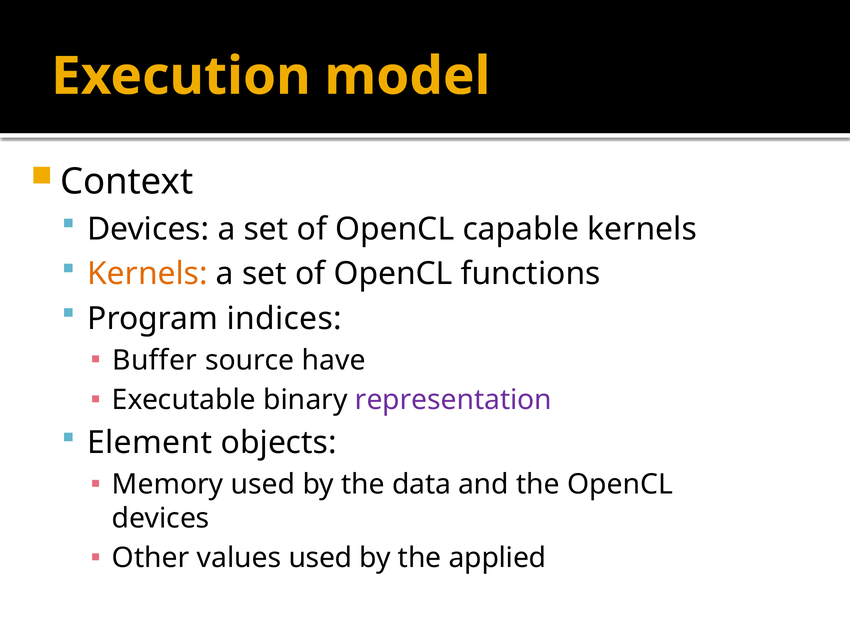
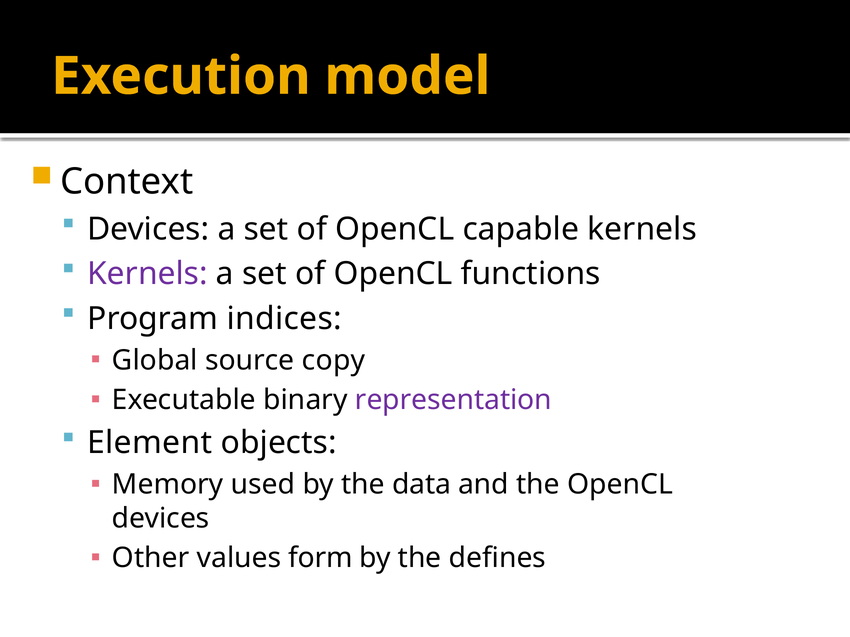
Kernels colour: orange -> purple (147, 274)
Buffer: Buffer -> Global (155, 361)
have: have -> copy (333, 361)
values used: used -> form (320, 558)
applied: applied -> defines (497, 558)
